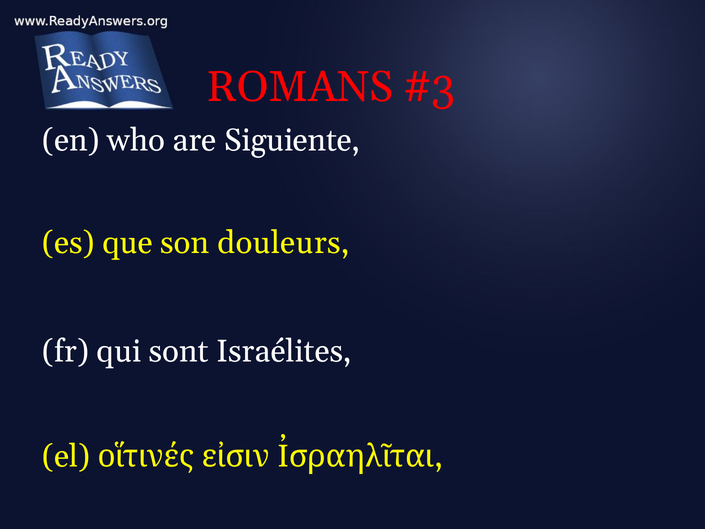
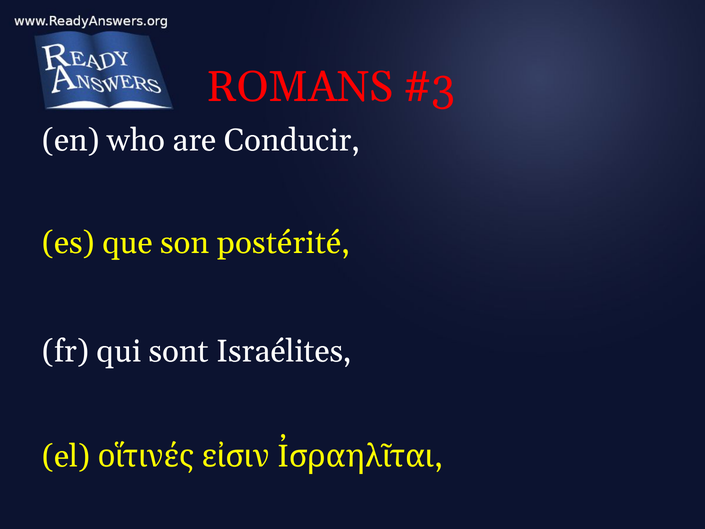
Siguiente: Siguiente -> Conducir (292, 140)
douleurs: douleurs -> postérité (283, 243)
